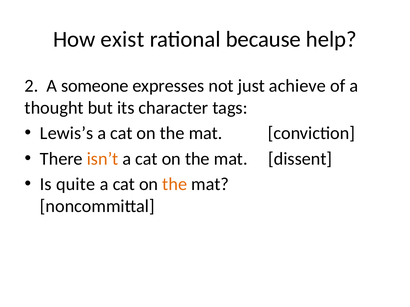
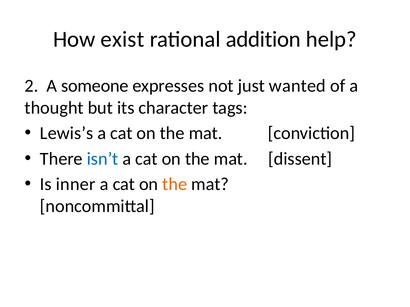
because: because -> addition (263, 40)
achieve: achieve -> wanted (297, 86)
isn’t colour: orange -> blue (103, 159)
quite: quite -> inner (76, 185)
